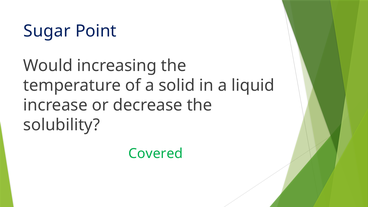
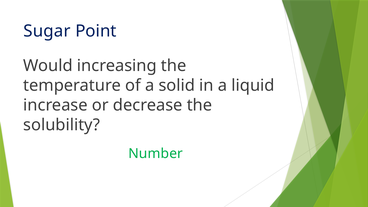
Covered: Covered -> Number (156, 154)
